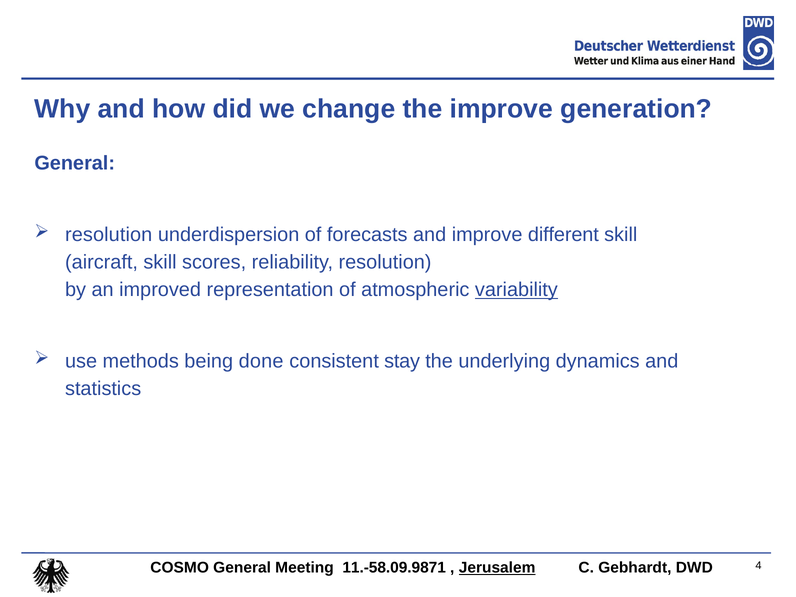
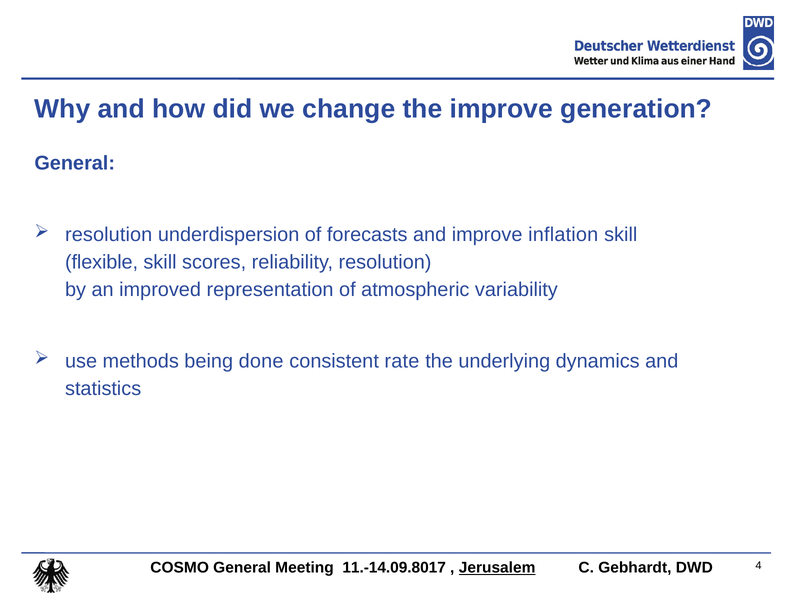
different: different -> inflation (563, 235)
aircraft: aircraft -> flexible (102, 262)
variability underline: present -> none (516, 290)
stay: stay -> rate (402, 361)
11.-58.09.9871: 11.-58.09.9871 -> 11.-14.09.8017 (394, 568)
